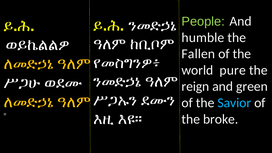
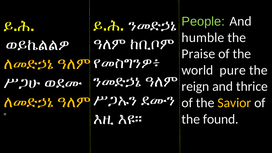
Fallen: Fallen -> Praise (198, 54)
green: green -> thrice (252, 86)
Savior colour: light blue -> yellow (234, 103)
broke: broke -> found (221, 119)
